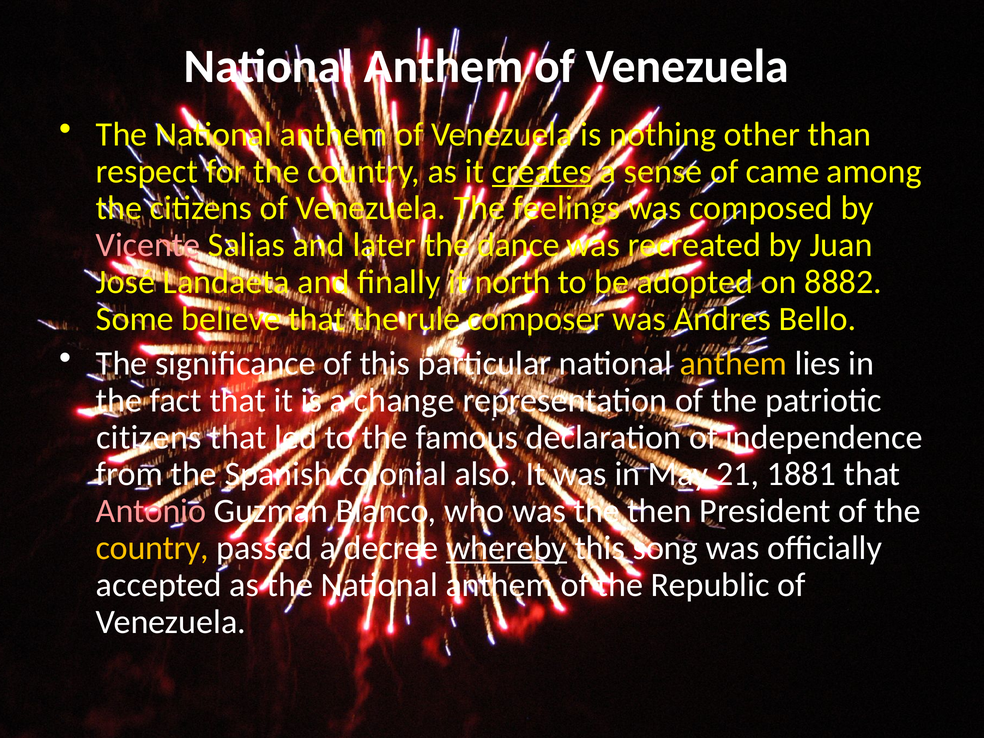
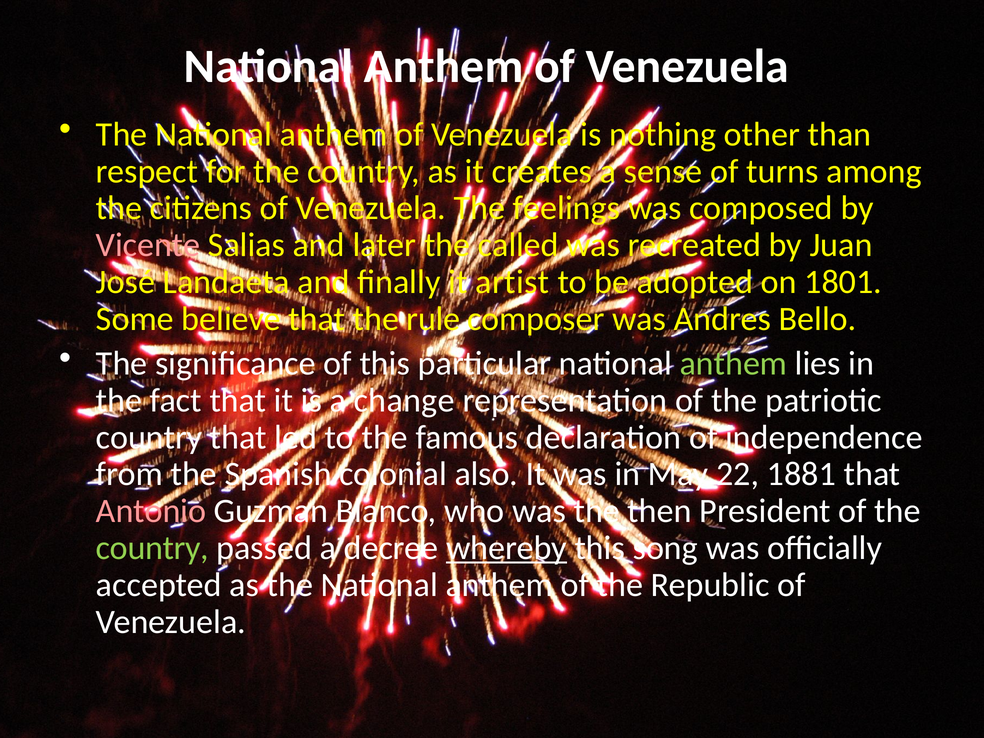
creates underline: present -> none (542, 171)
came: came -> turns (782, 171)
dance: dance -> called (518, 245)
north: north -> artist (512, 282)
8882: 8882 -> 1801 (843, 282)
anthem colour: yellow -> light green (733, 364)
citizens: citizens -> country (149, 437)
21: 21 -> 22 (738, 474)
country colour: yellow -> light green (152, 548)
